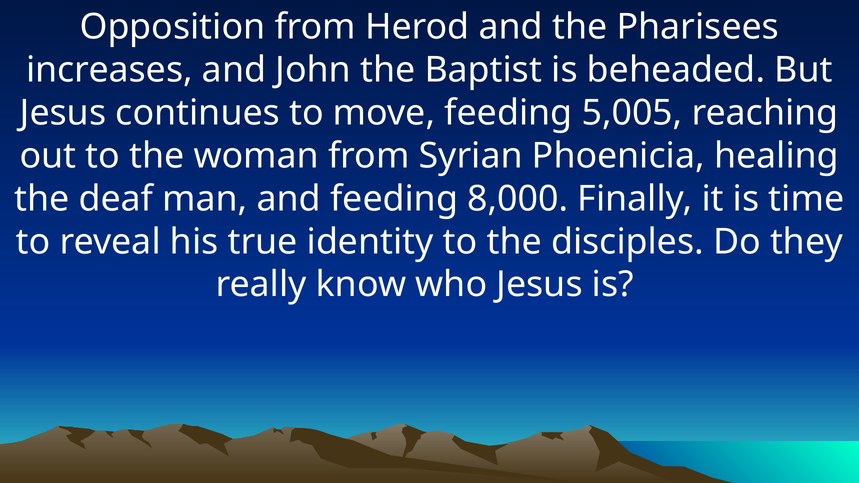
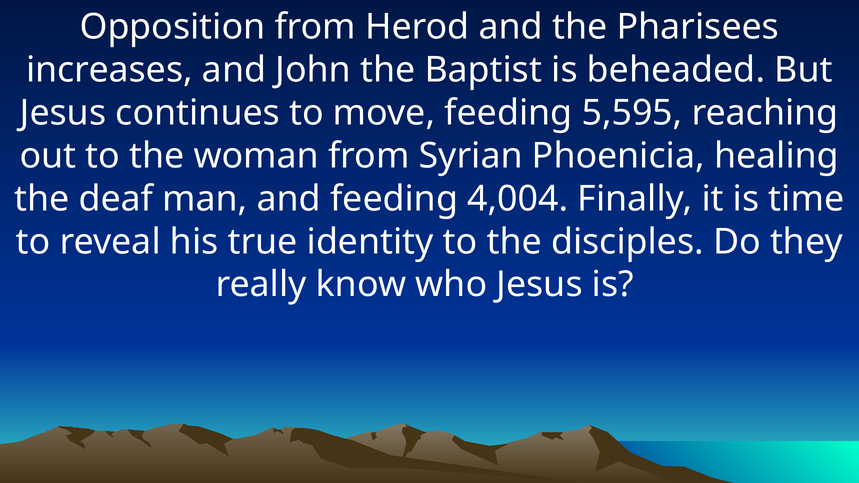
5,005: 5,005 -> 5,595 (632, 113)
8,000: 8,000 -> 4,004 (518, 199)
